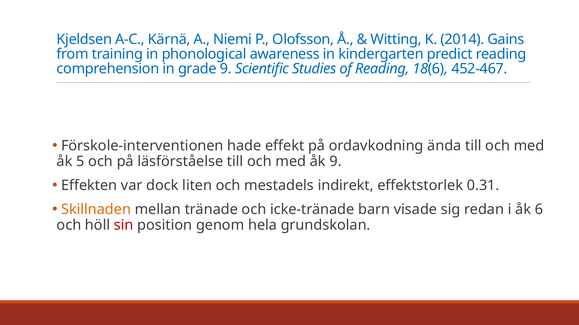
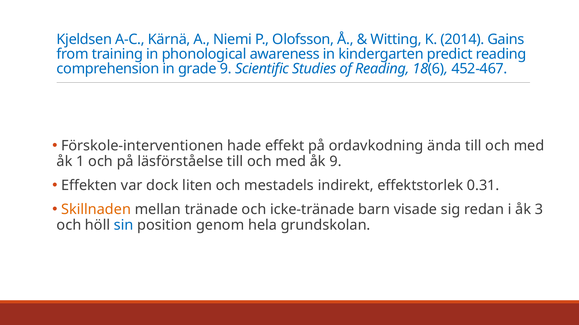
5: 5 -> 1 (80, 162)
6: 6 -> 3 (539, 210)
sin colour: red -> blue (124, 225)
